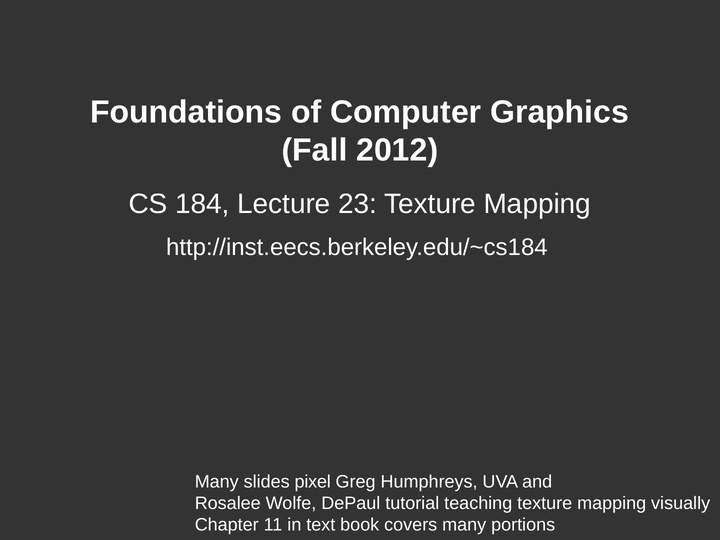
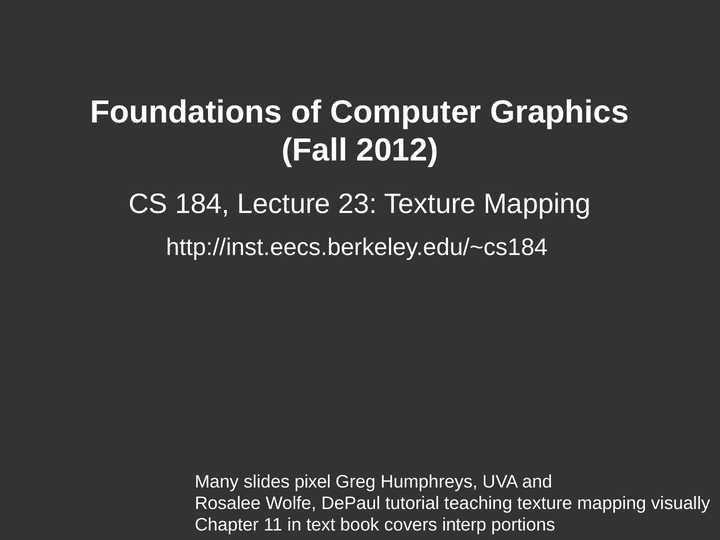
covers many: many -> interp (464, 525)
